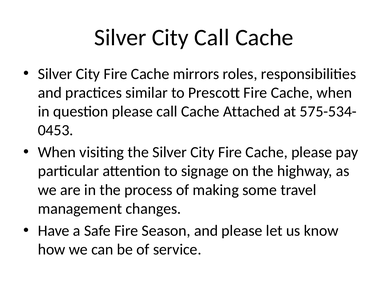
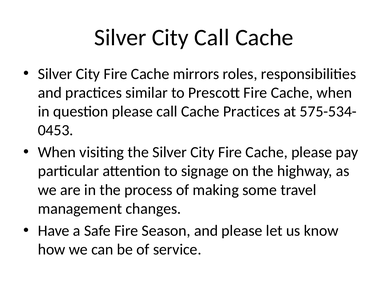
Cache Attached: Attached -> Practices (252, 111)
